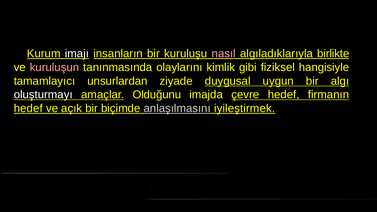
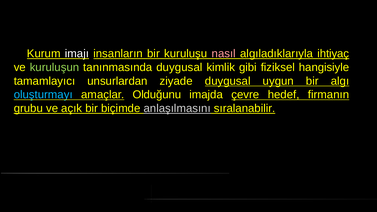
birlikte: birlikte -> ihtiyaç (333, 54)
kuruluşun colour: pink -> light green (55, 67)
tanınmasında olaylarını: olaylarını -> duygusal (179, 67)
oluşturmayı colour: white -> light blue (43, 95)
hedef: hedef -> grubu (28, 108)
iyileştirmek: iyileştirmek -> sıralanabilir (245, 108)
